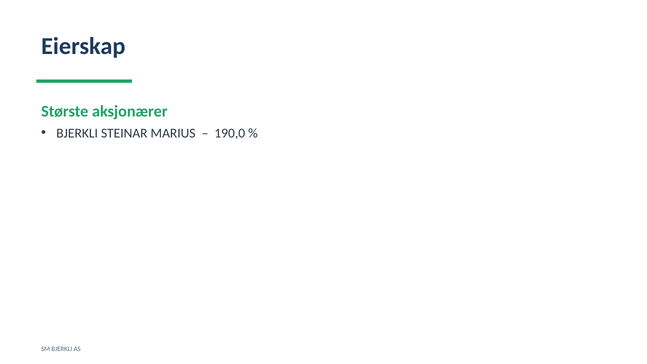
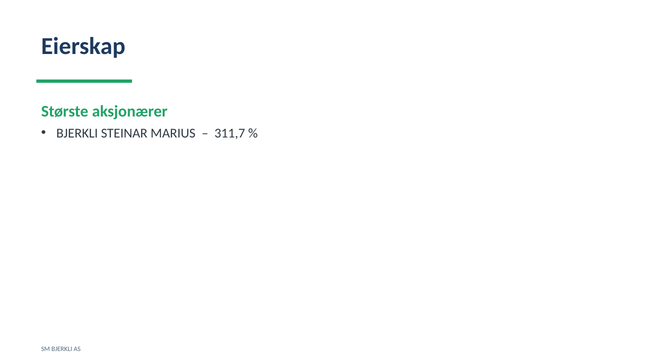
190,0: 190,0 -> 311,7 (230, 133)
